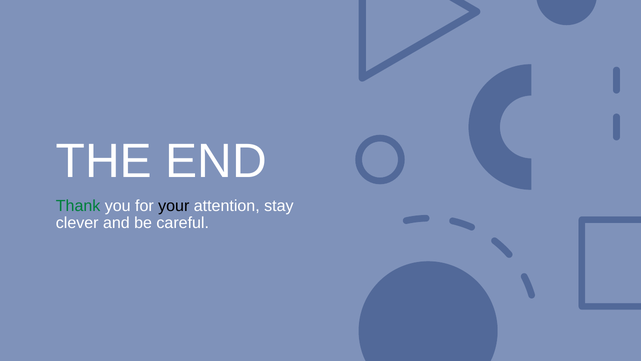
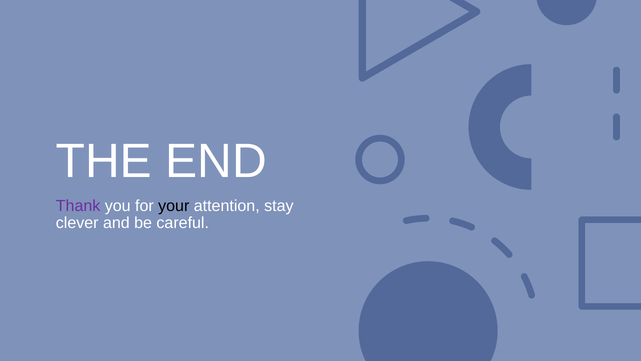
Thank colour: green -> purple (78, 206)
